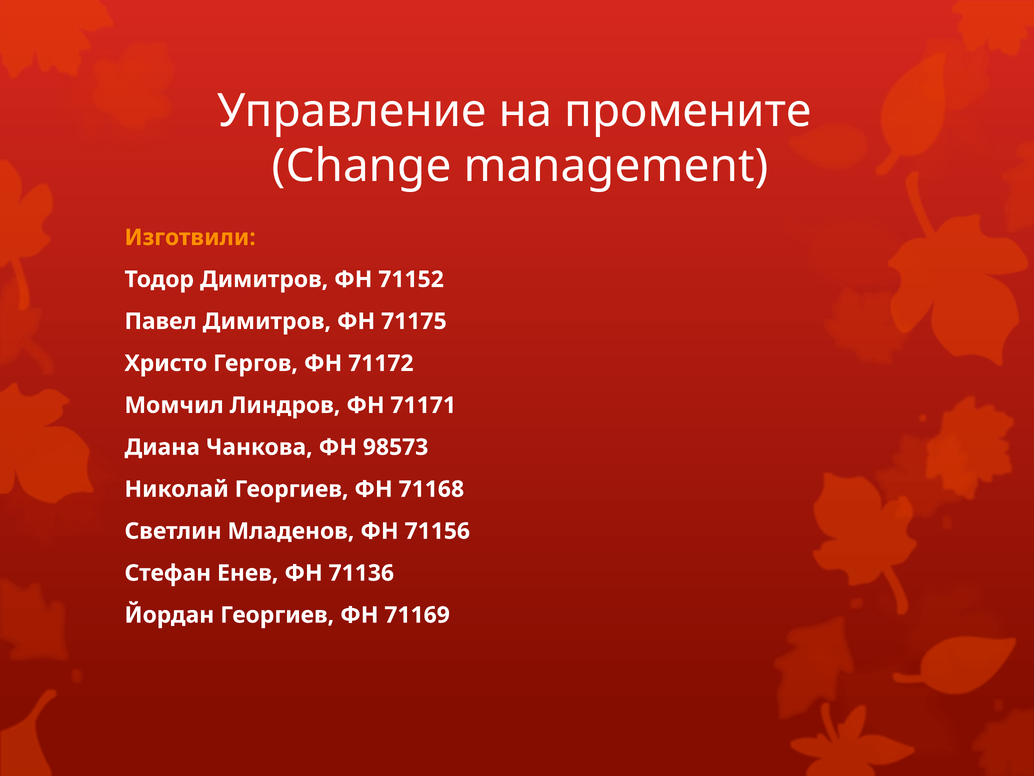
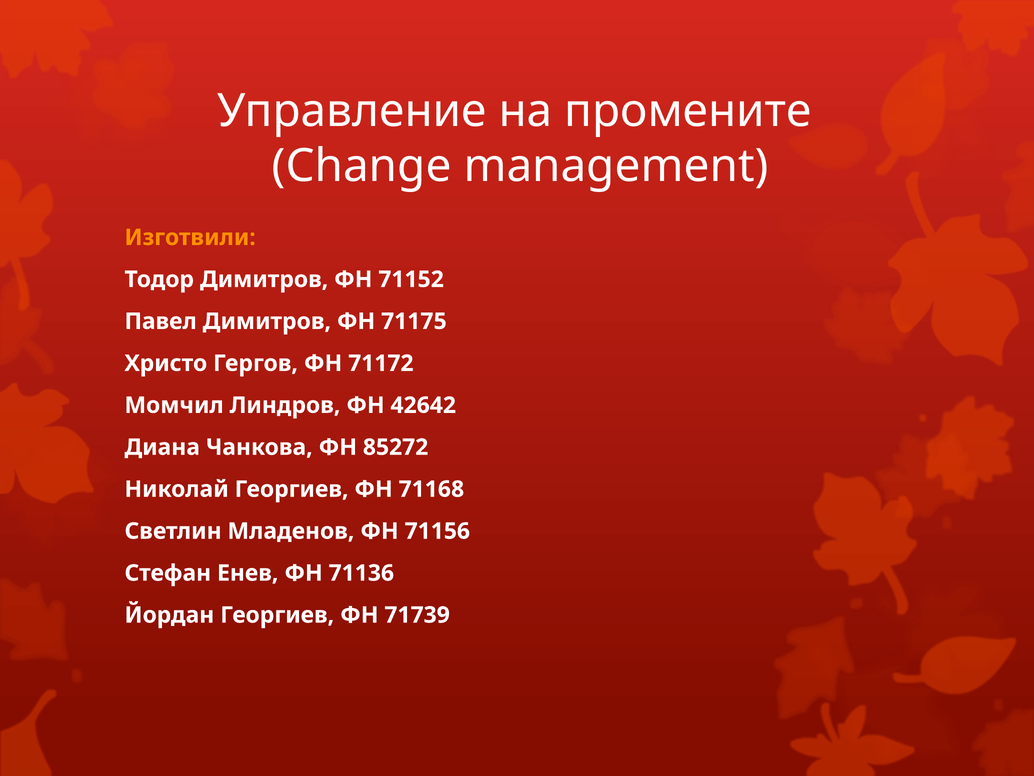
71171: 71171 -> 42642 (423, 405)
98573: 98573 -> 85272 (396, 447)
71169: 71169 -> 71739 (417, 615)
